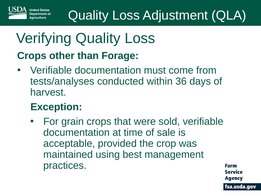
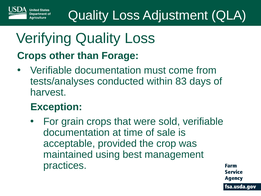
36: 36 -> 83 (181, 81)
